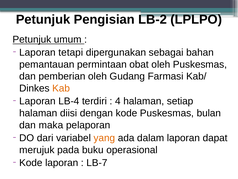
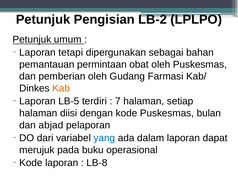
LB-4: LB-4 -> LB-5 (69, 101)
4: 4 -> 7 (118, 101)
maka: maka -> abjad (51, 125)
yang colour: orange -> blue (104, 138)
LB-7: LB-7 -> LB-8 (97, 162)
